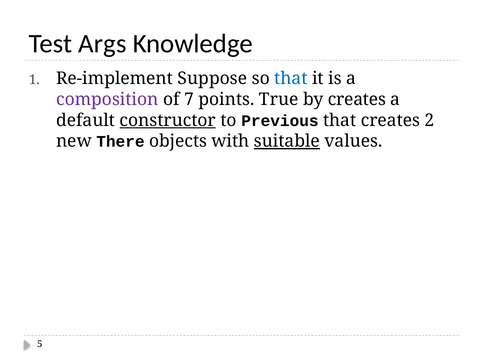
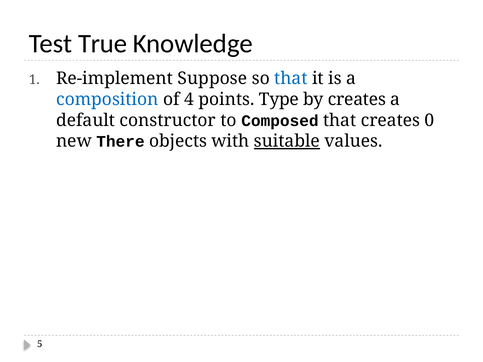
Args: Args -> True (103, 44)
composition colour: purple -> blue (107, 99)
7: 7 -> 4 (189, 99)
True: True -> Type (279, 99)
constructor underline: present -> none (168, 120)
Previous: Previous -> Composed (280, 121)
2: 2 -> 0 (429, 120)
